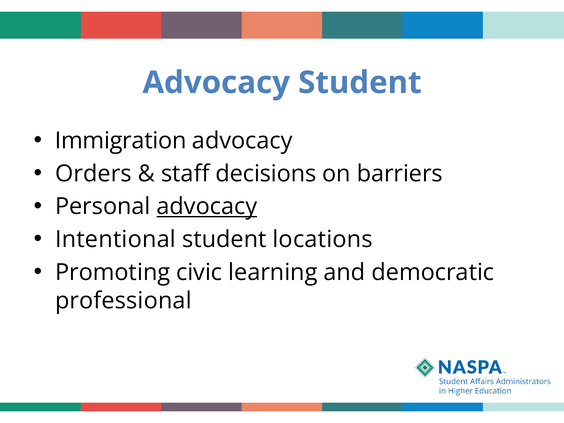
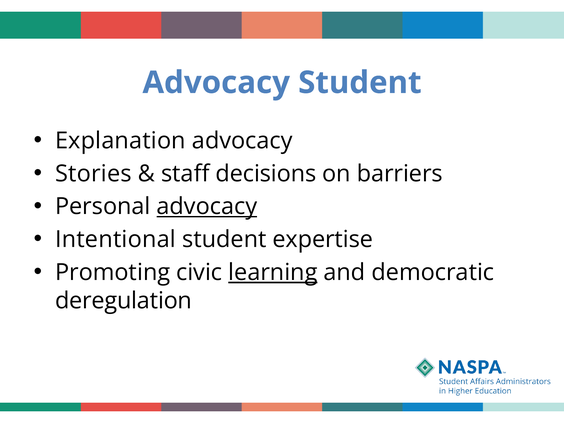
Immigration: Immigration -> Explanation (120, 141)
Orders: Orders -> Stories (93, 174)
locations: locations -> expertise (323, 239)
learning underline: none -> present (273, 272)
professional: professional -> deregulation (124, 301)
